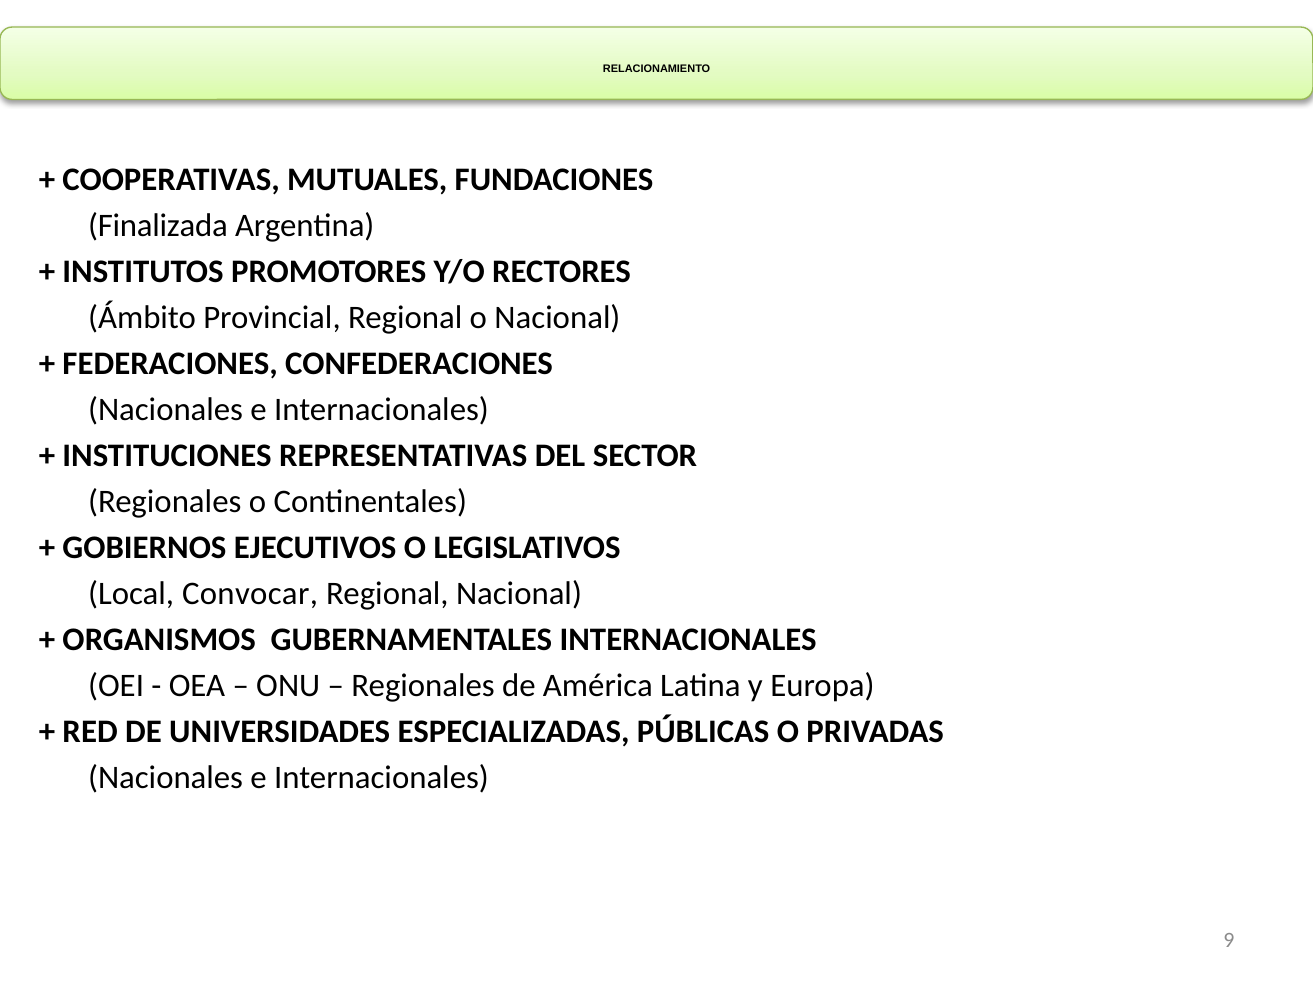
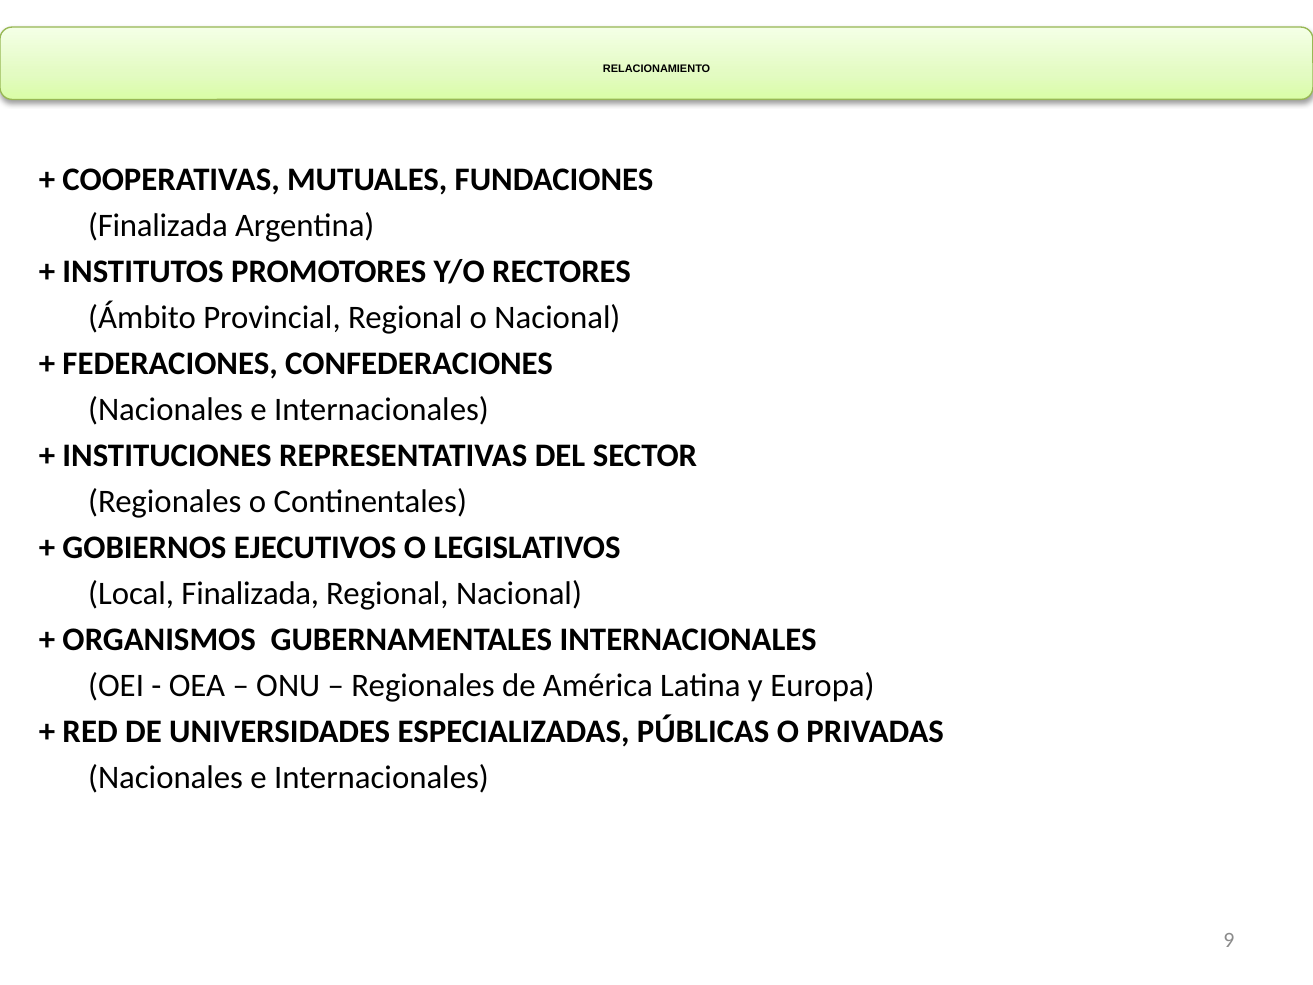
Local Convocar: Convocar -> Finalizada (250, 593)
